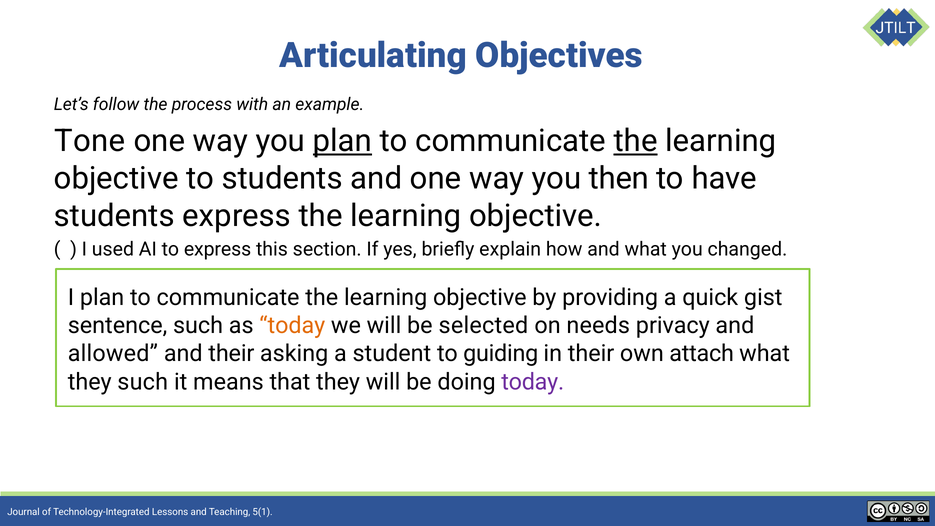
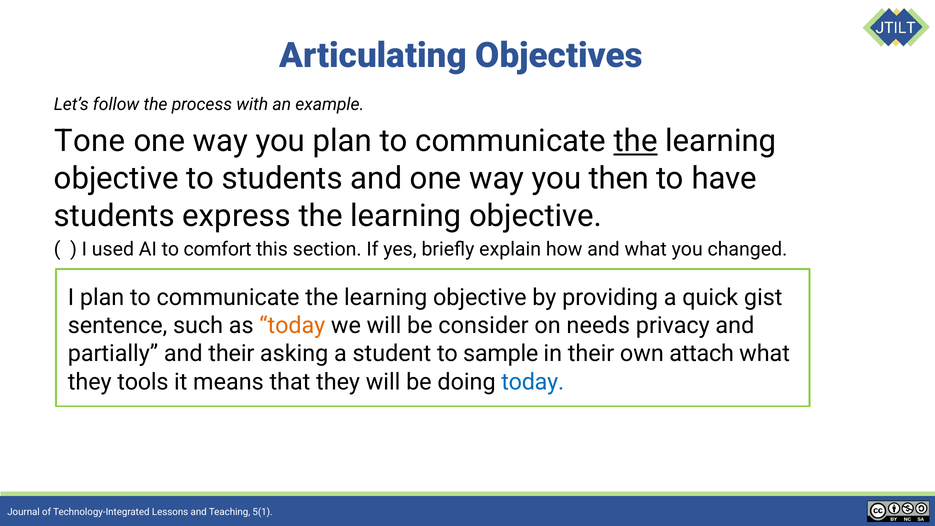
plan underline: present -> none (342, 141)
to express: express -> comfort (218, 249)
selected: selected -> consider (483, 326)
allowed: allowed -> partially (113, 354)
guiding: guiding -> sample (501, 354)
they such: such -> tools (143, 382)
today colour: purple -> blue (533, 382)
